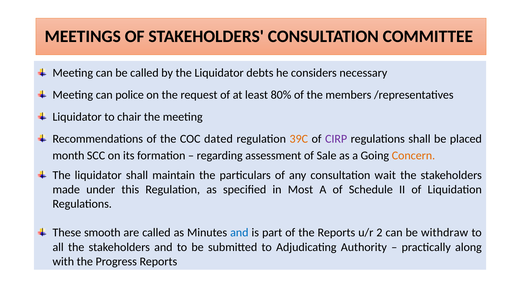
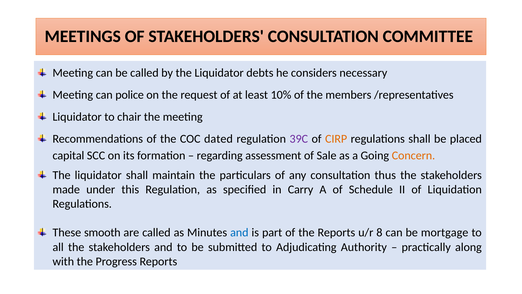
80%: 80% -> 10% (281, 95)
39C colour: orange -> purple (299, 139)
CIRP colour: purple -> orange (336, 139)
month: month -> capital (68, 155)
wait: wait -> thus (385, 175)
Most: Most -> Carry (301, 189)
2: 2 -> 8 (379, 232)
withdraw: withdraw -> mortgage (445, 232)
